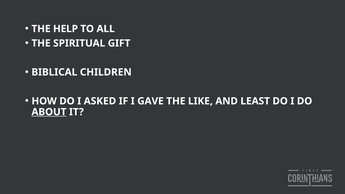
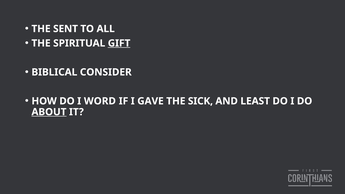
HELP: HELP -> SENT (66, 29)
GIFT underline: none -> present (119, 43)
CHILDREN: CHILDREN -> CONSIDER (106, 72)
ASKED: ASKED -> WORD (100, 101)
LIKE: LIKE -> SICK (200, 101)
